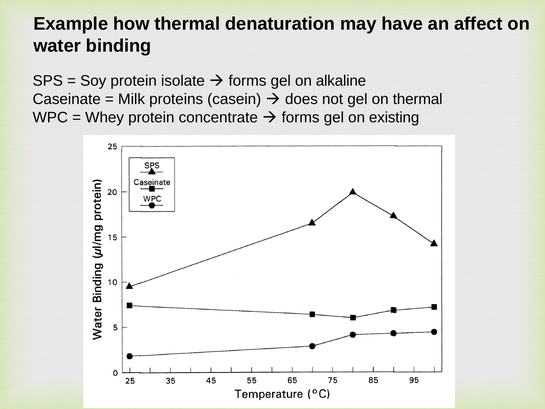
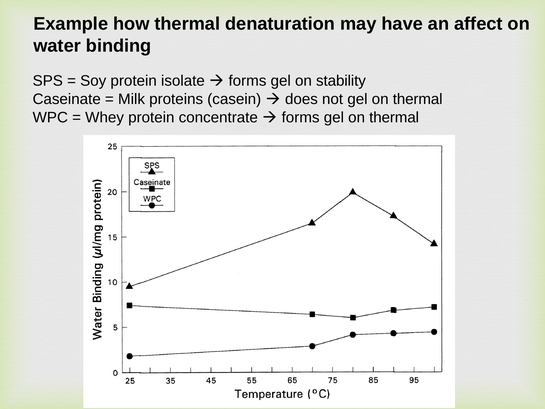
alkaline: alkaline -> stability (341, 81)
forms gel on existing: existing -> thermal (394, 117)
